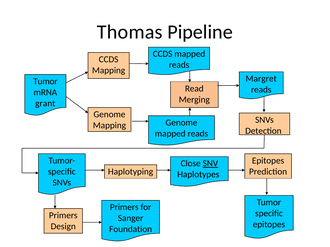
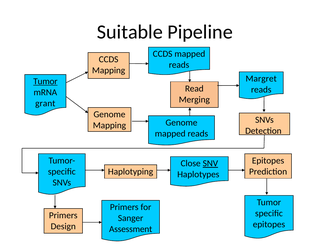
Thomas: Thomas -> Suitable (130, 32)
Tumor underline: none -> present (45, 82)
Foundation: Foundation -> Assessment (131, 230)
